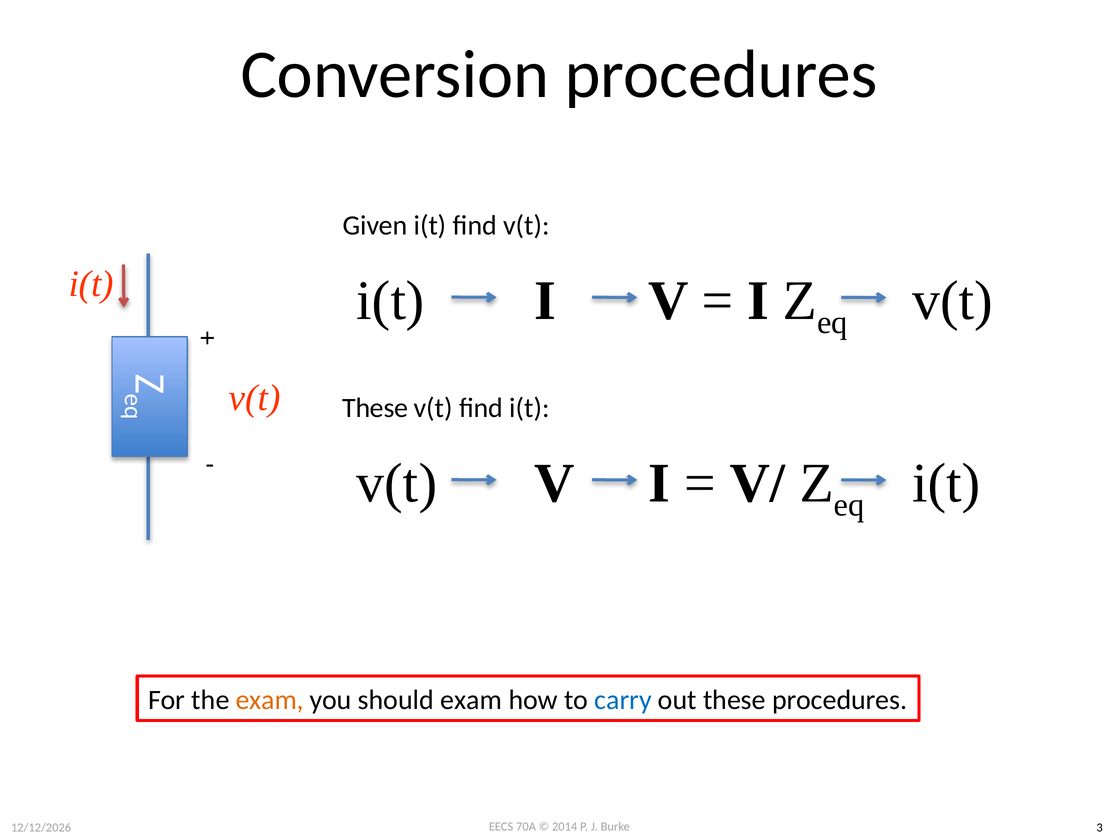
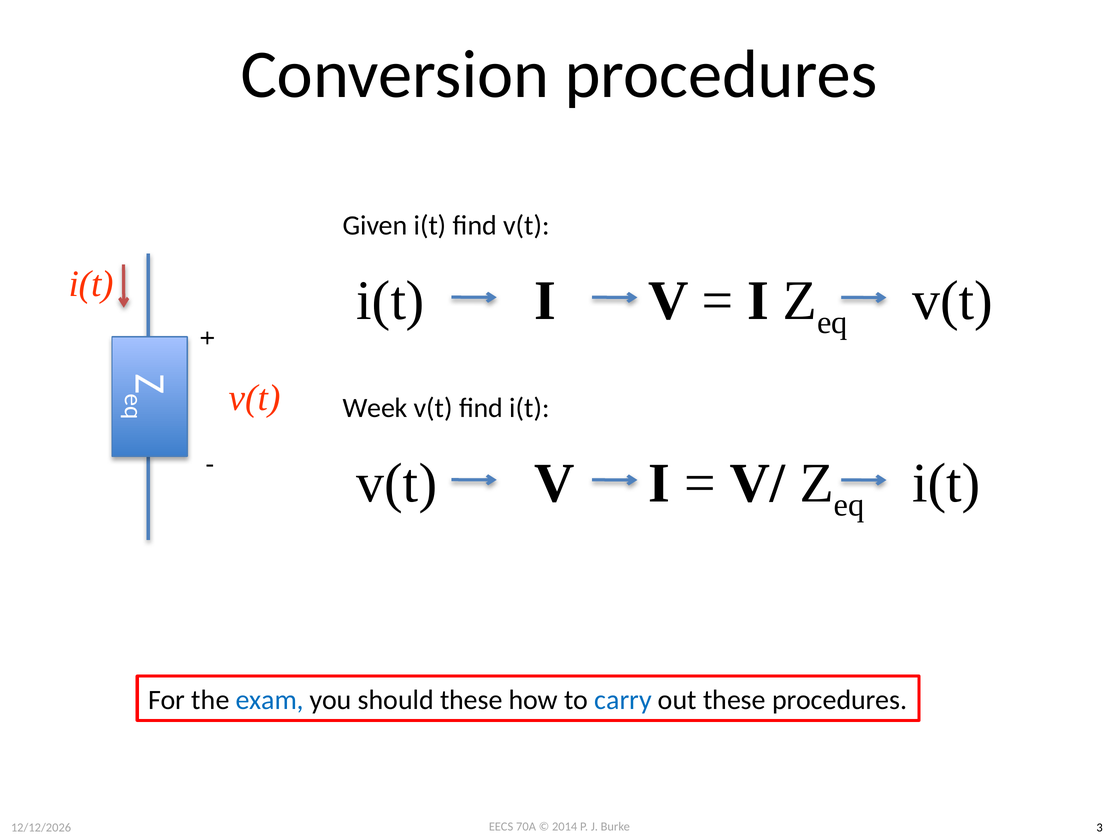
These: These -> Week (375, 408)
exam colour: orange -> blue (270, 700)
should exam: exam -> these (471, 700)
